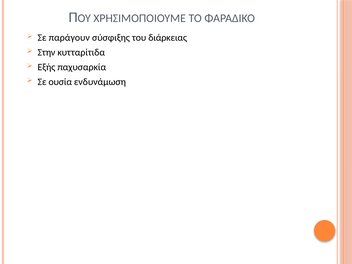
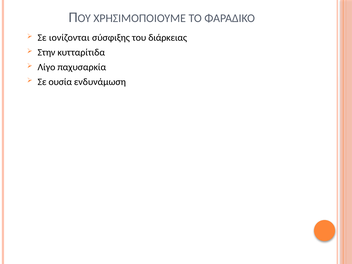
παράγουν: παράγουν -> ιονίζονται (69, 38)
Εξής: Εξής -> Λίγο (46, 67)
